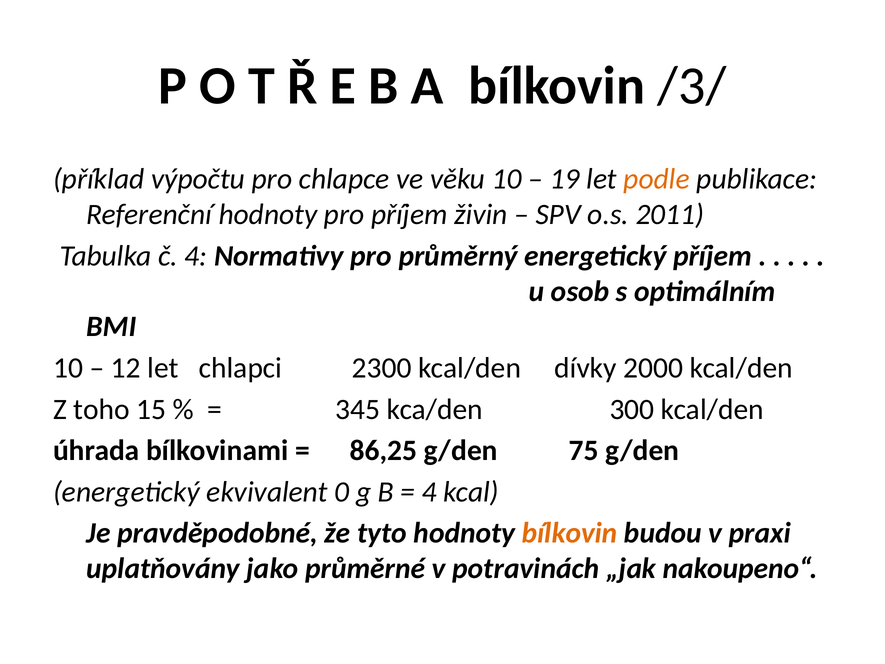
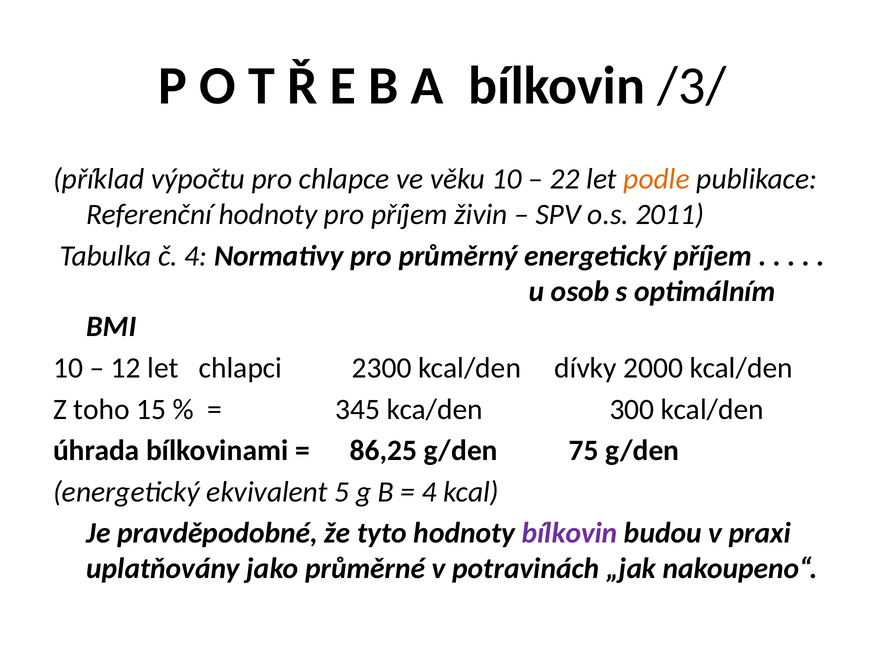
19: 19 -> 22 (565, 179)
0: 0 -> 5 (342, 492)
bílkovin colour: orange -> purple (570, 533)
